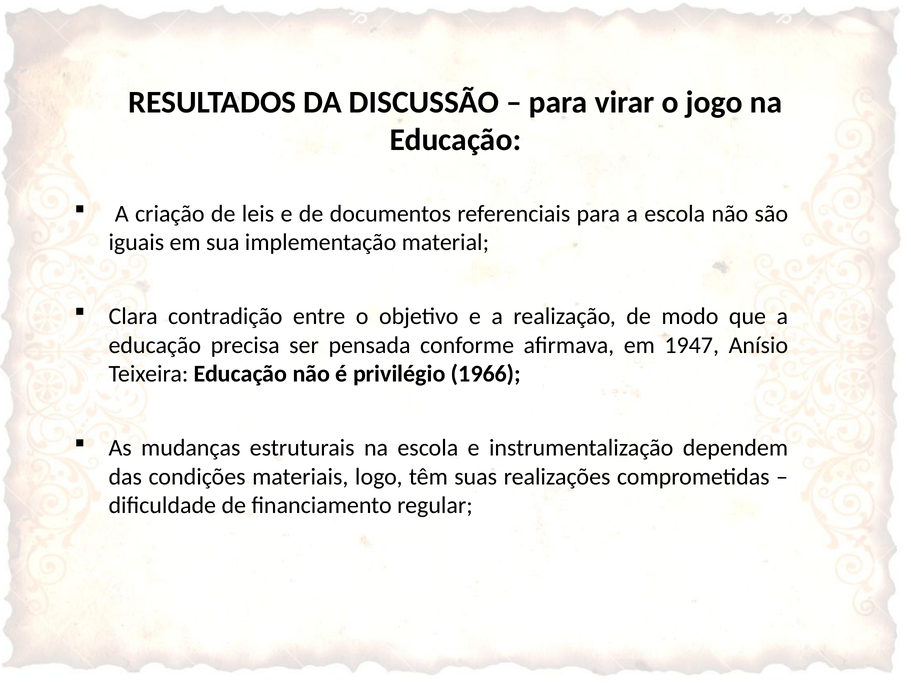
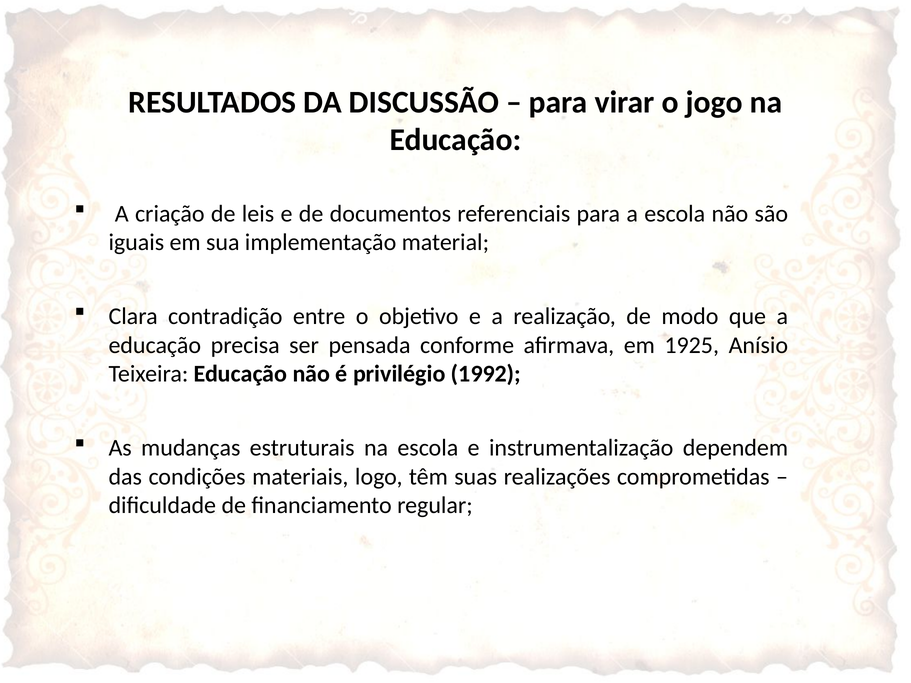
1947: 1947 -> 1925 (692, 345)
1966: 1966 -> 1992 (486, 374)
